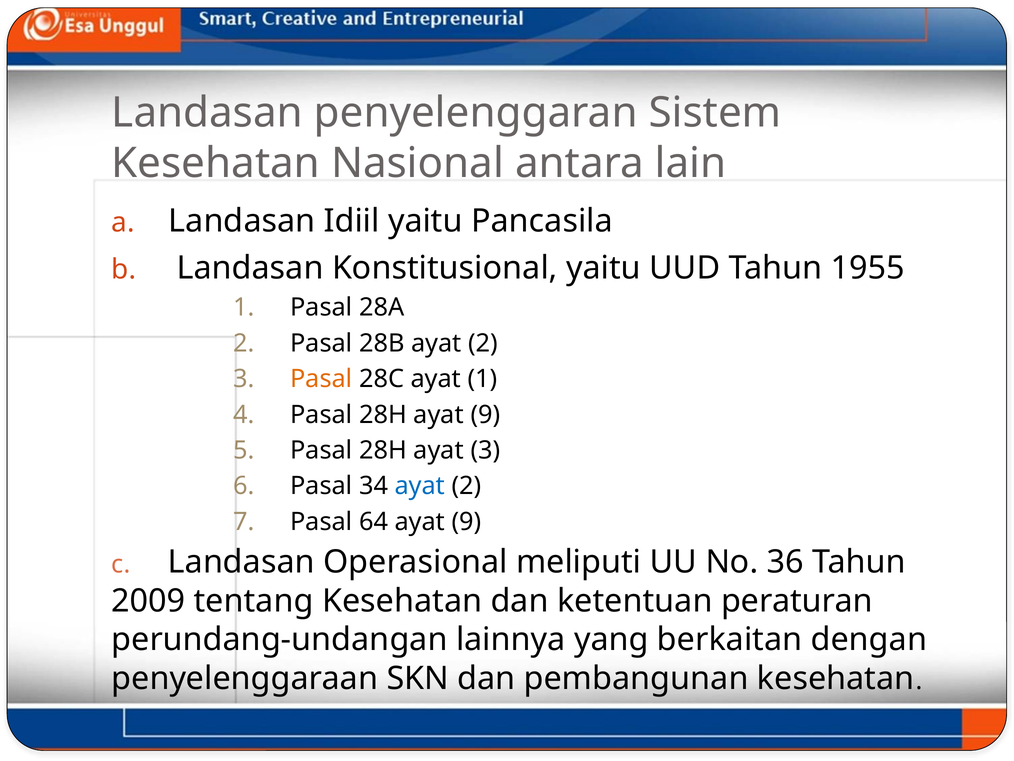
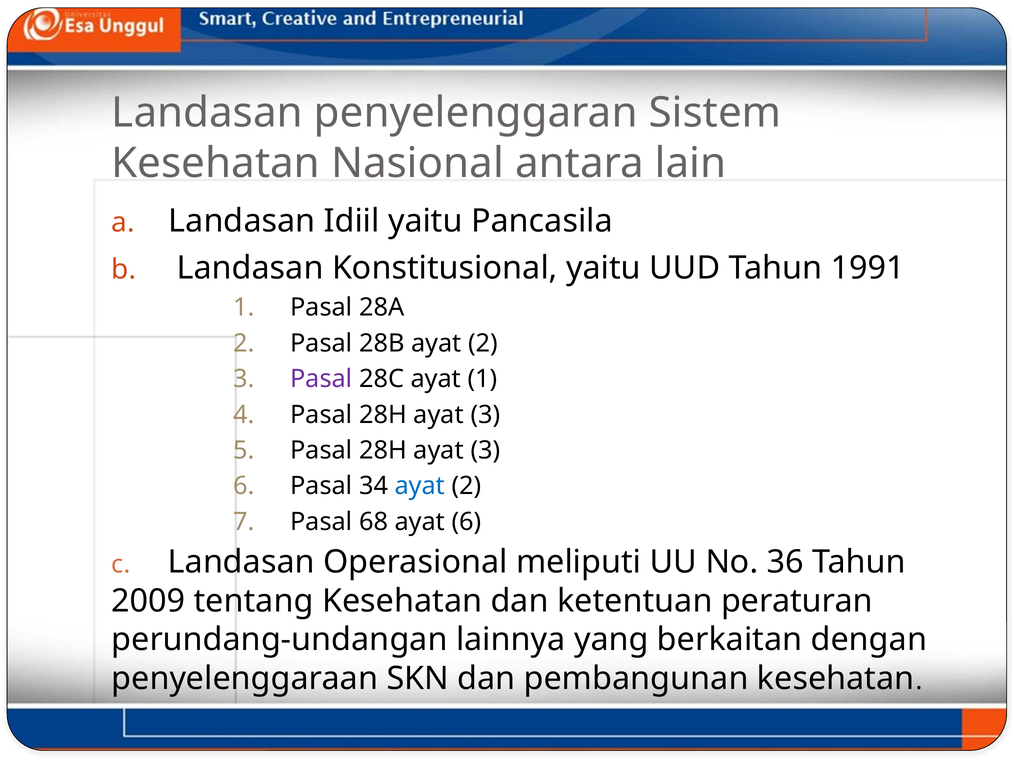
1955: 1955 -> 1991 (868, 268)
Pasal colour: orange -> purple (321, 379)
9: 9 -> 3 (485, 414)
64: 64 -> 68 (374, 521)
9: 9 -> 6 (467, 521)
